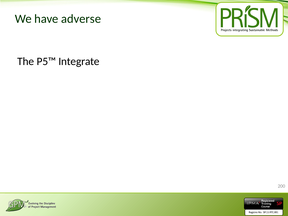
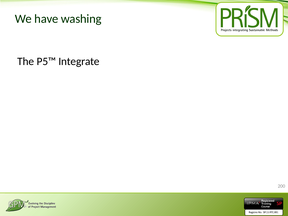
adverse: adverse -> washing (81, 19)
